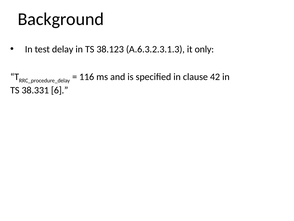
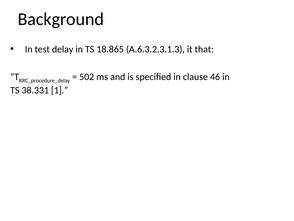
38.123: 38.123 -> 18.865 (110, 49)
only: only -> that (204, 49)
116: 116 -> 502 (87, 77)
42: 42 -> 46 (215, 77)
6: 6 -> 1 (60, 90)
